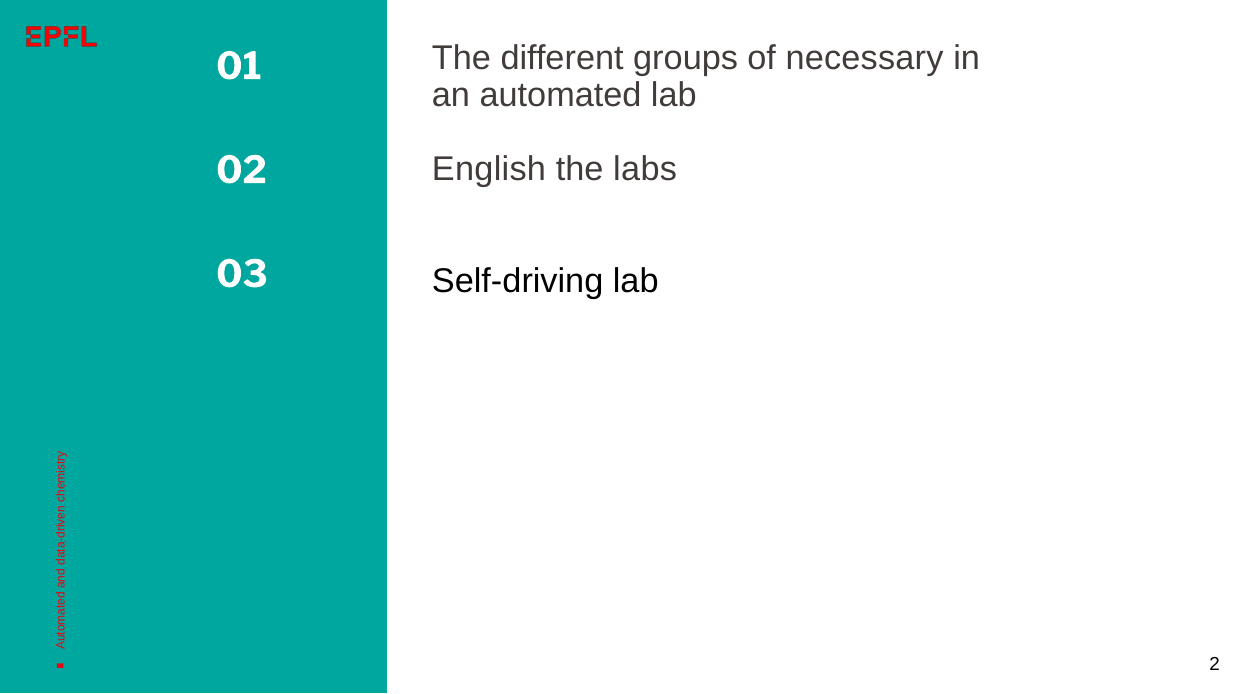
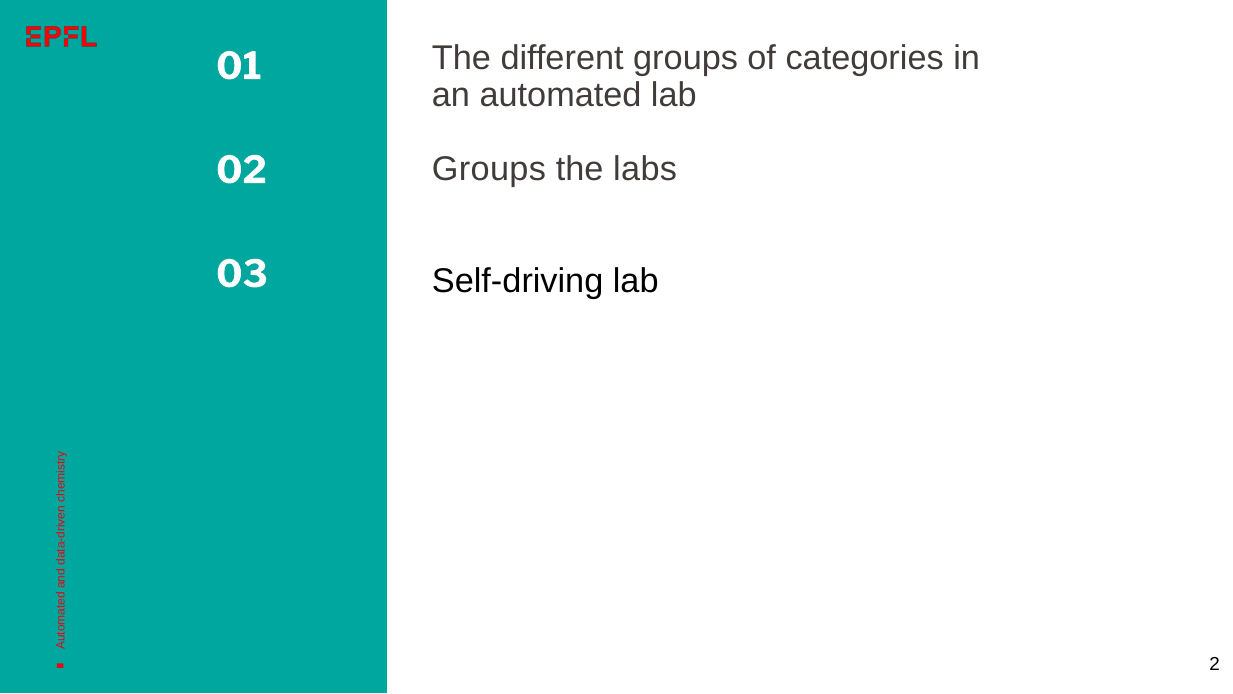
necessary: necessary -> categories (865, 58)
English: English -> Groups (489, 169)
